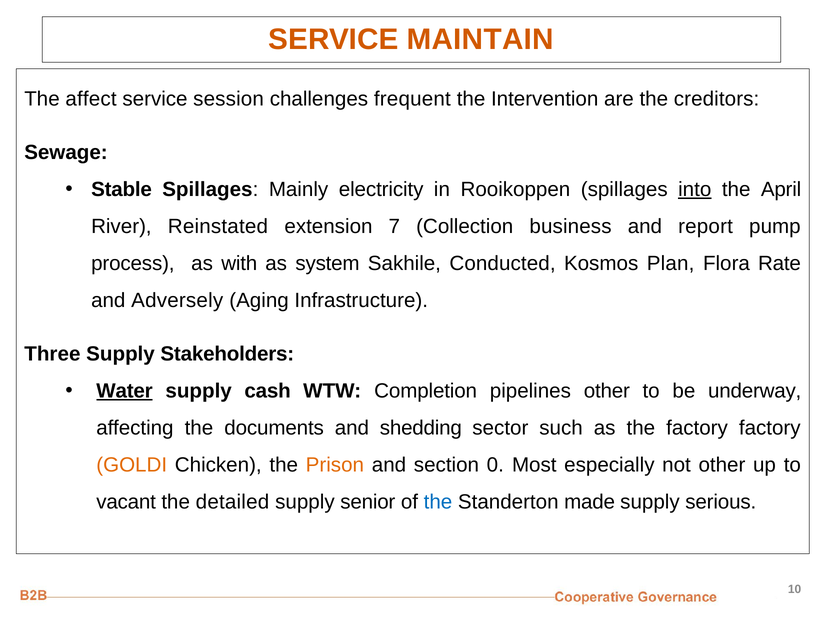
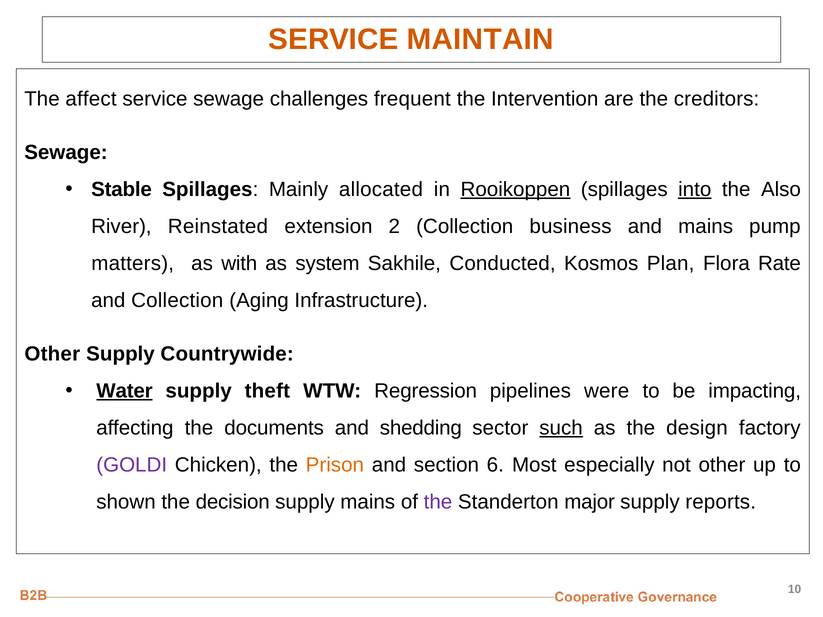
service session: session -> sewage (229, 99)
electricity: electricity -> allocated (381, 189)
Rooikoppen underline: none -> present (515, 189)
April: April -> Also (781, 189)
7: 7 -> 2 (394, 227)
and report: report -> mains (706, 227)
process: process -> matters (133, 264)
and Adversely: Adversely -> Collection (177, 301)
Three: Three -> Other (52, 354)
Stakeholders: Stakeholders -> Countrywide (227, 354)
cash: cash -> theft (267, 391)
Completion: Completion -> Regression (426, 391)
pipelines other: other -> were (607, 391)
underway: underway -> impacting (755, 391)
such underline: none -> present (561, 428)
the factory: factory -> design (697, 428)
GOLDI colour: orange -> purple (132, 465)
0: 0 -> 6 (495, 465)
vacant: vacant -> shown (126, 502)
detailed: detailed -> decision (233, 502)
supply senior: senior -> mains (368, 502)
the colour: blue -> purple (438, 502)
made: made -> major (590, 502)
serious: serious -> reports (721, 502)
